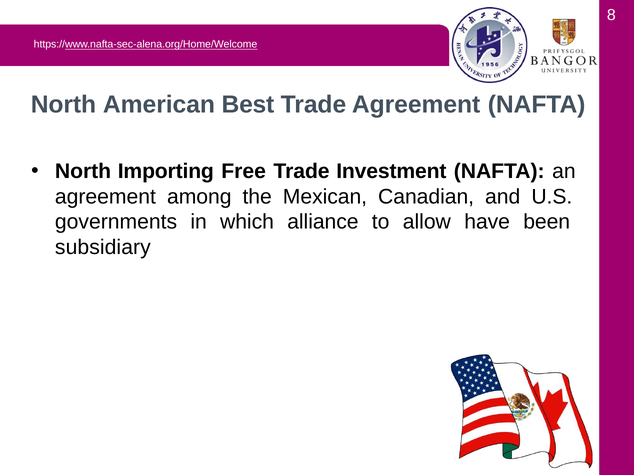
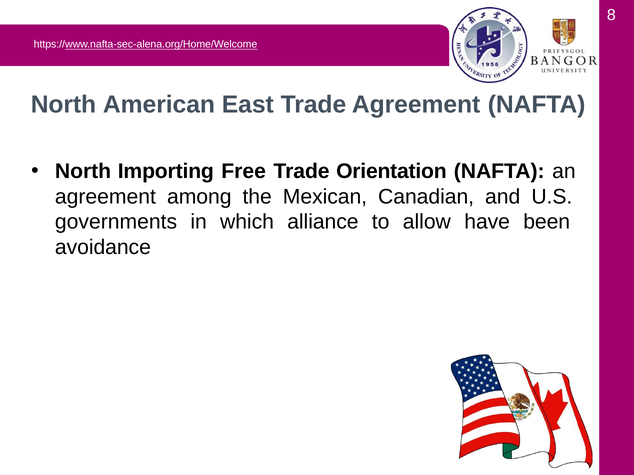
Best: Best -> East (248, 105)
Investment: Investment -> Orientation (391, 171)
subsidiary: subsidiary -> avoidance (103, 248)
